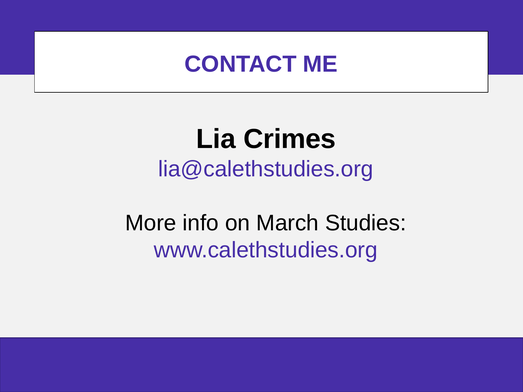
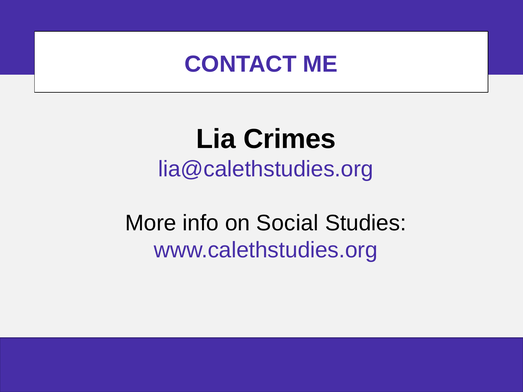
March: March -> Social (287, 223)
